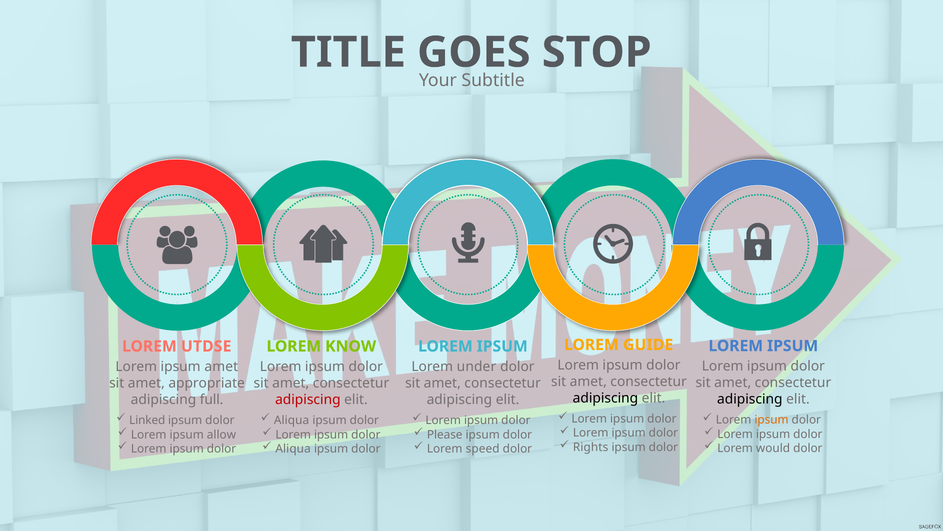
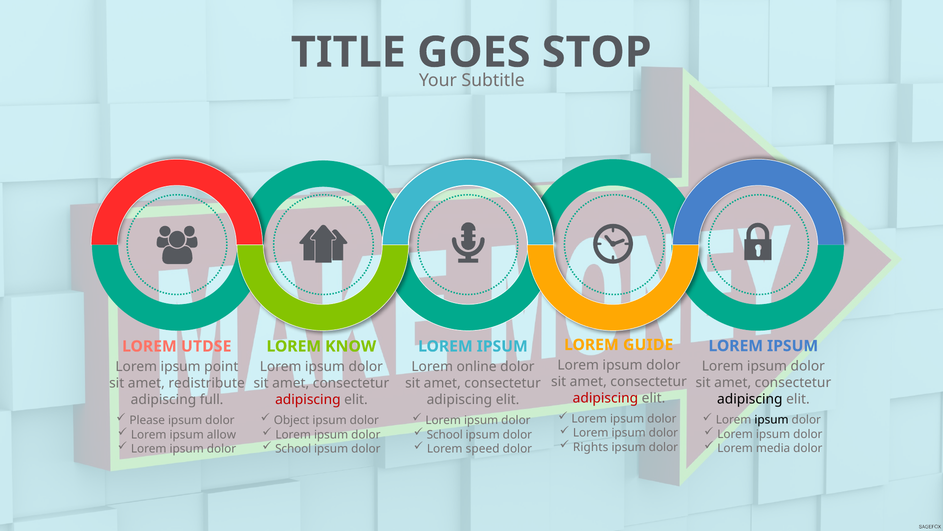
ipsum amet: amet -> point (221, 366)
under: under -> online (477, 366)
appropriate: appropriate -> redistribute (207, 383)
adipiscing colour: black -> red (605, 398)
ipsum colour: orange -> black (772, 420)
Linked: Linked -> Please (147, 420)
Aliqua: Aliqua -> Object (292, 420)
Please: Please -> School (445, 434)
would: would -> media (773, 448)
Aliqua: Aliqua -> School (293, 448)
